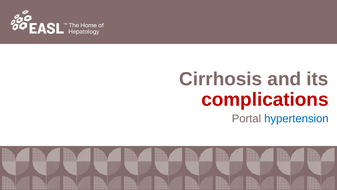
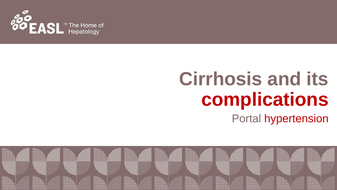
hypertension colour: blue -> red (296, 118)
